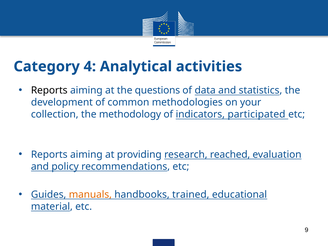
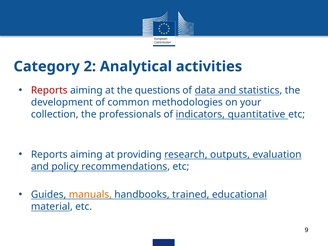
4: 4 -> 2 (90, 66)
Reports colour: black -> red (49, 90)
methodology: methodology -> professionals (130, 114)
participated: participated -> quantitative (256, 114)
reached: reached -> outputs (230, 154)
